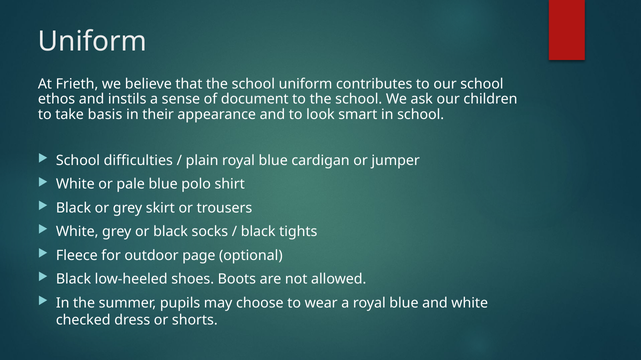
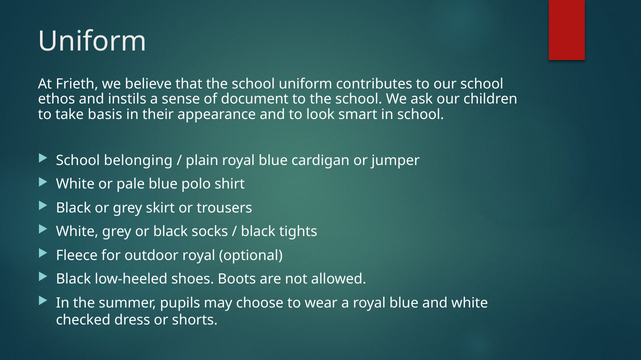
difficulties: difficulties -> belonging (138, 161)
outdoor page: page -> royal (199, 256)
